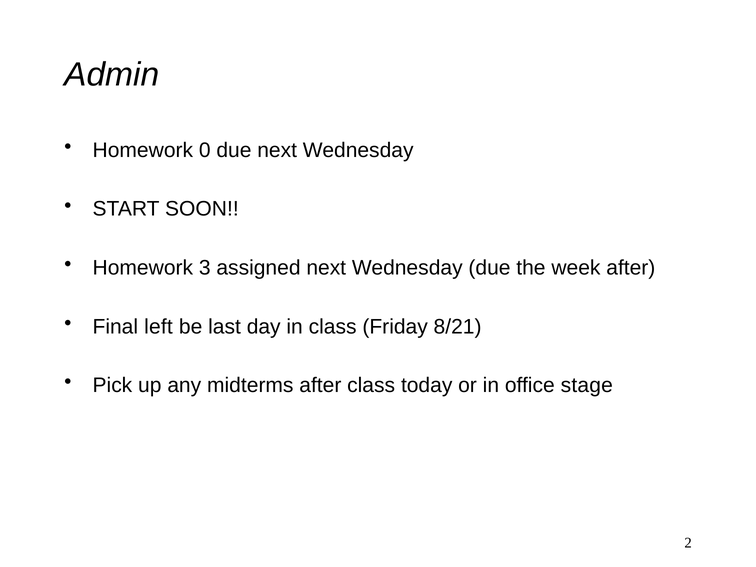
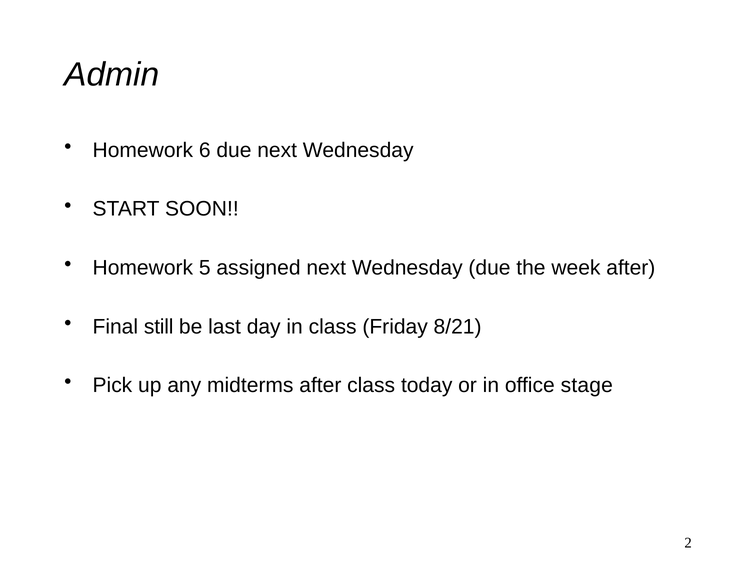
0: 0 -> 6 (205, 150)
3: 3 -> 5 (205, 268)
left: left -> still (159, 327)
